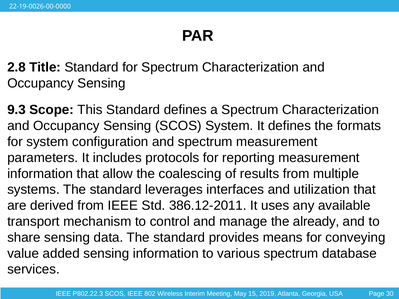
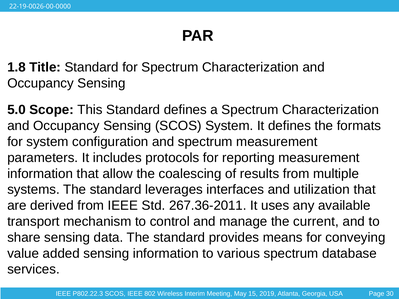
2.8: 2.8 -> 1.8 (16, 67)
9.3: 9.3 -> 5.0 (16, 110)
386.12-2011: 386.12-2011 -> 267.36-2011 (208, 206)
already: already -> current (316, 222)
